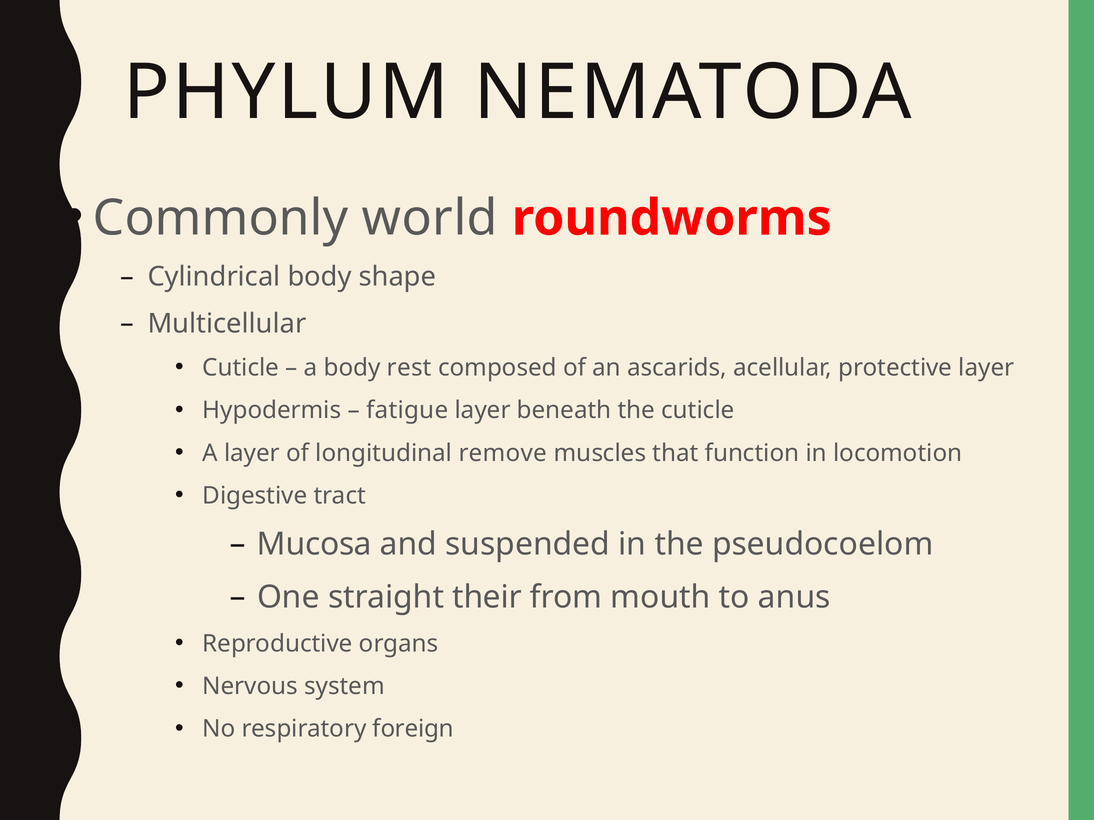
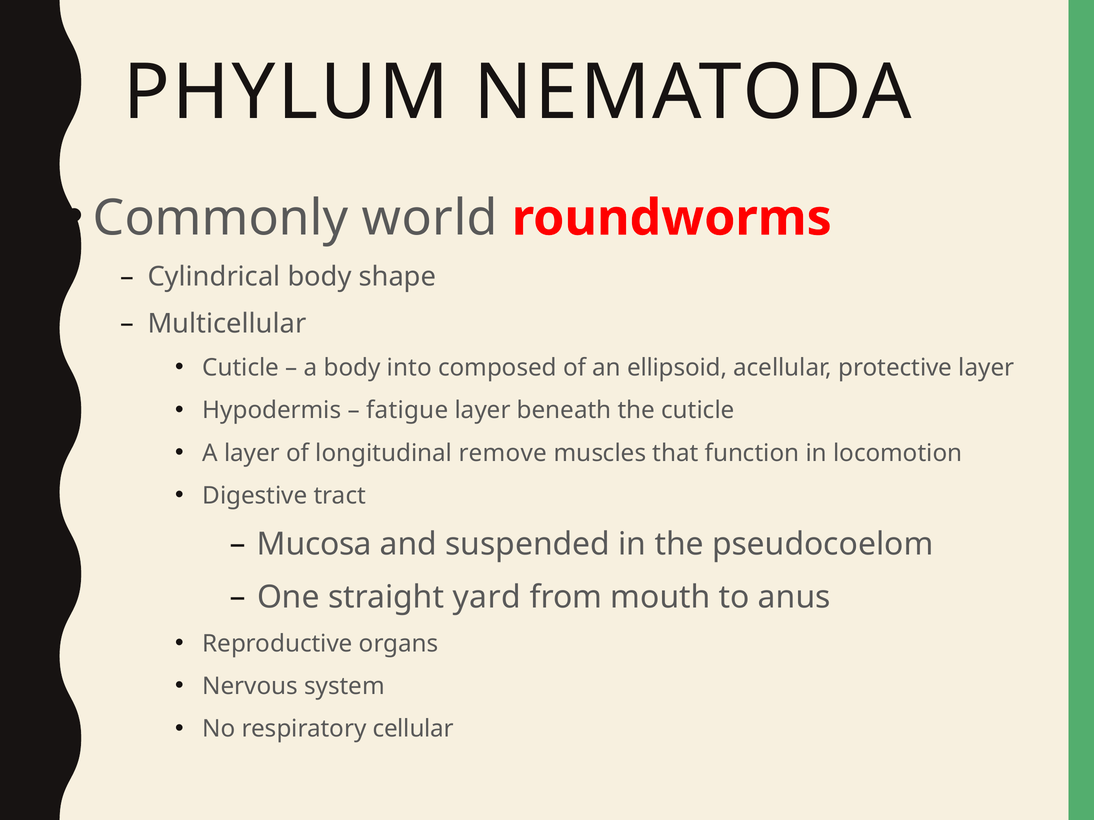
rest: rest -> into (409, 368)
ascarids: ascarids -> ellipsoid (677, 368)
their: their -> yard (487, 597)
foreign: foreign -> cellular (413, 729)
